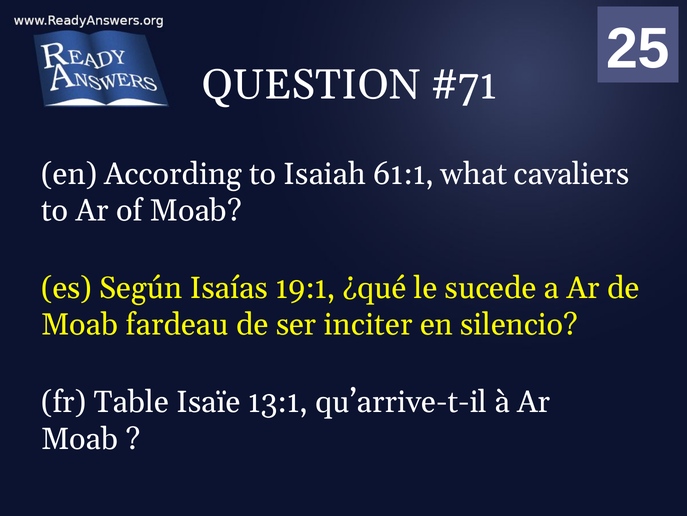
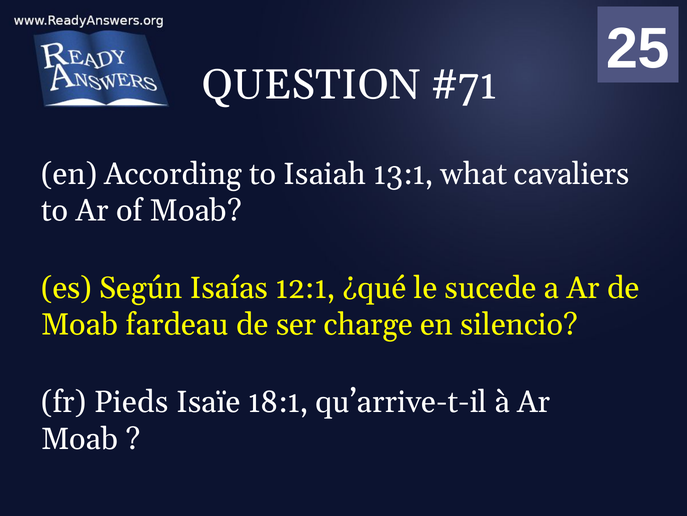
61:1: 61:1 -> 13:1 (404, 174)
19:1: 19:1 -> 12:1 (305, 288)
inciter: inciter -> charge (368, 324)
Table: Table -> Pieds (131, 402)
13:1: 13:1 -> 18:1 (278, 402)
